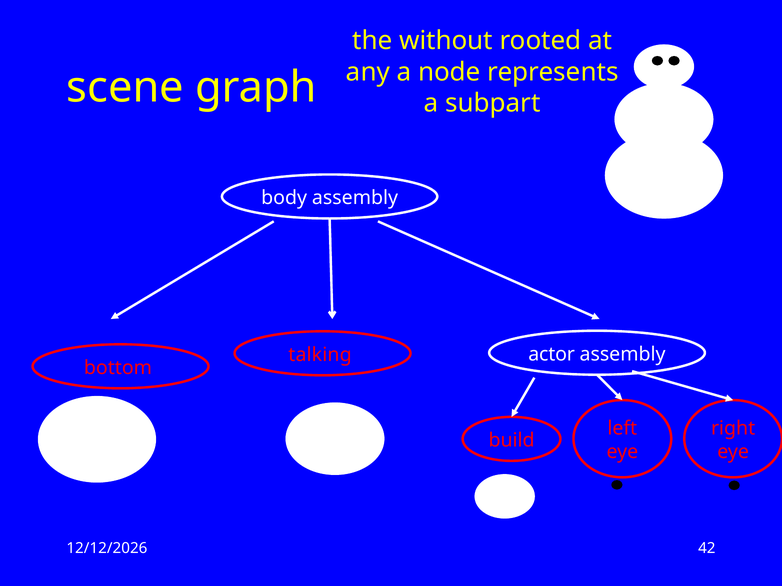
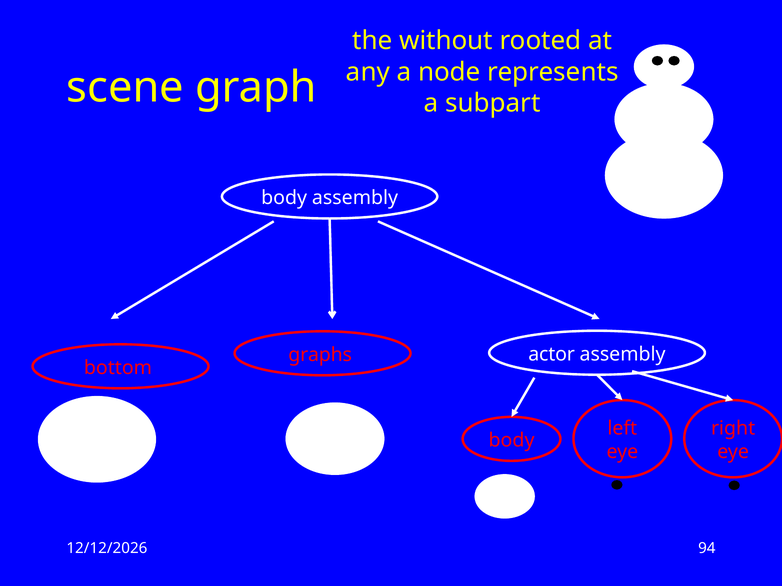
talking: talking -> graphs (320, 355)
build: build -> body (512, 441)
42: 42 -> 94 (707, 548)
